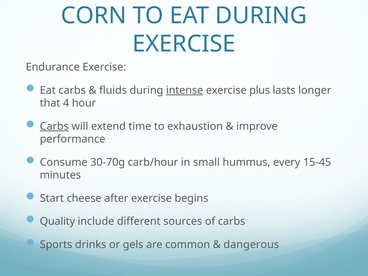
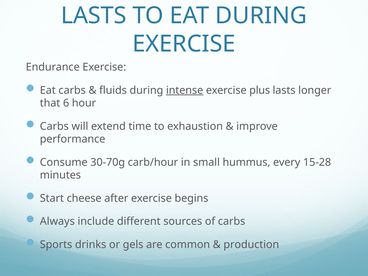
CORN: CORN -> LASTS (94, 16)
4: 4 -> 6 (66, 103)
Carbs underline: present -> none (54, 126)
15-45: 15-45 -> 15-28 (317, 162)
Quality: Quality -> Always (57, 221)
dangerous: dangerous -> production (251, 244)
